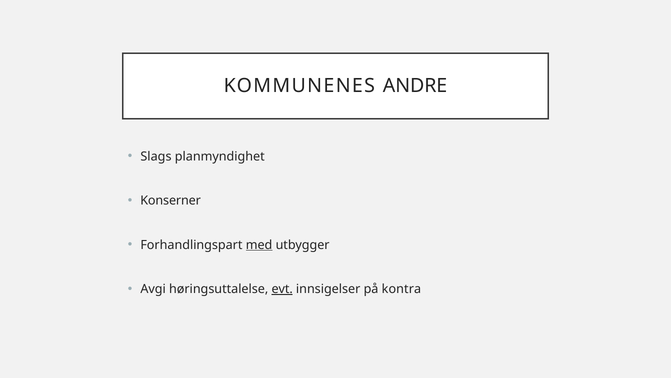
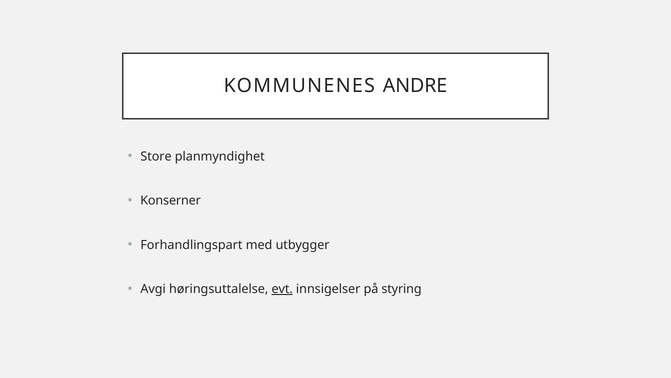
Slags: Slags -> Store (156, 156)
med underline: present -> none (259, 244)
kontra: kontra -> styring (402, 289)
